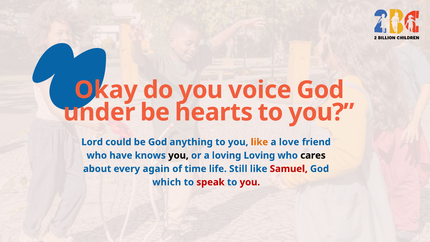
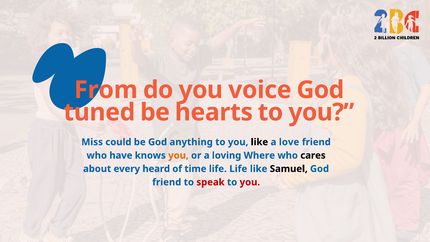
Okay: Okay -> From (106, 90)
under: under -> tuned (99, 112)
Lord: Lord -> Miss (92, 142)
like colour: orange -> black (259, 142)
you colour: black -> orange (178, 155)
loving Loving: Loving -> Where (259, 155)
again: again -> heard (156, 169)
life Still: Still -> Life (238, 169)
Samuel colour: red -> black (289, 169)
which: which -> friend (167, 182)
